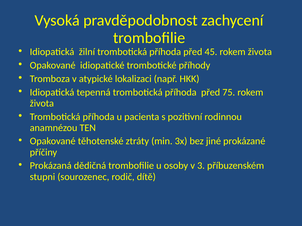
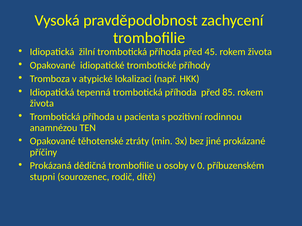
75: 75 -> 85 (229, 92)
3: 3 -> 0 (201, 166)
